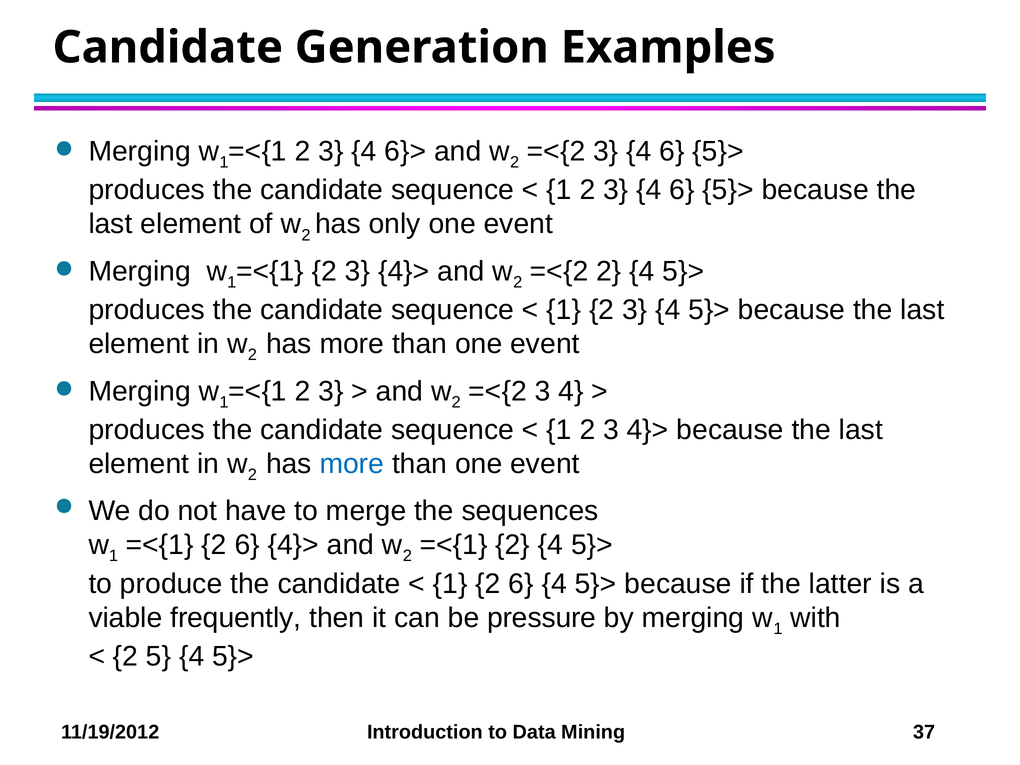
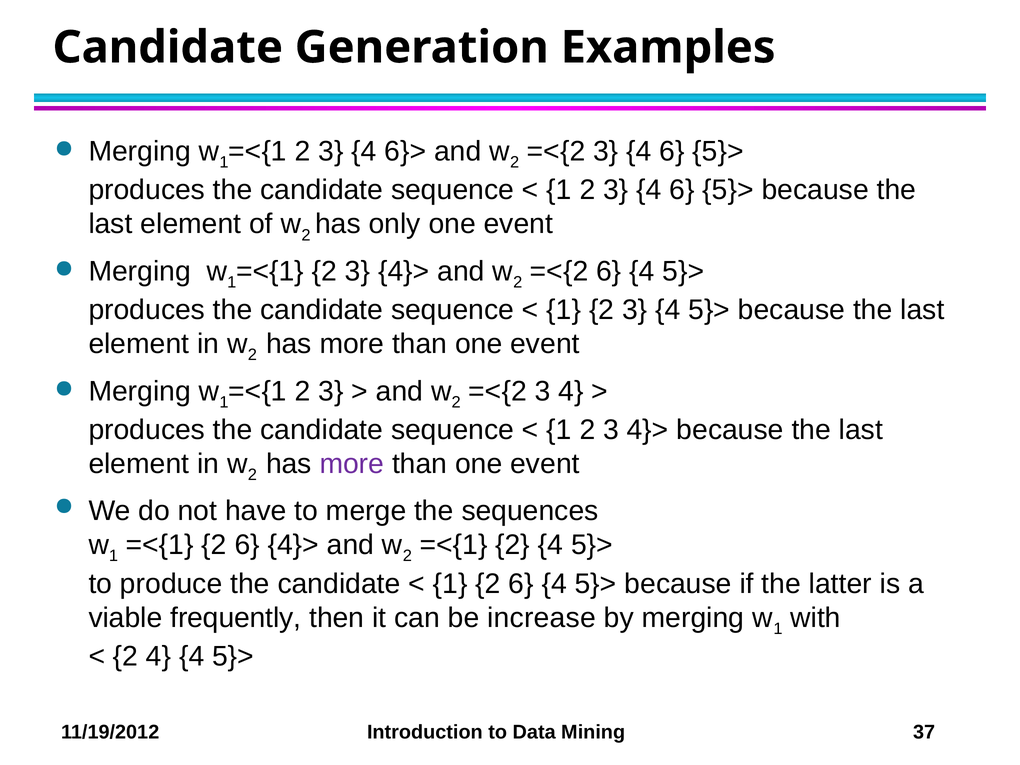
=<{2 2: 2 -> 6 (609, 271)
more colour: blue -> purple (352, 464)
pressure: pressure -> increase (541, 618)
5: 5 -> 4 (159, 656)
